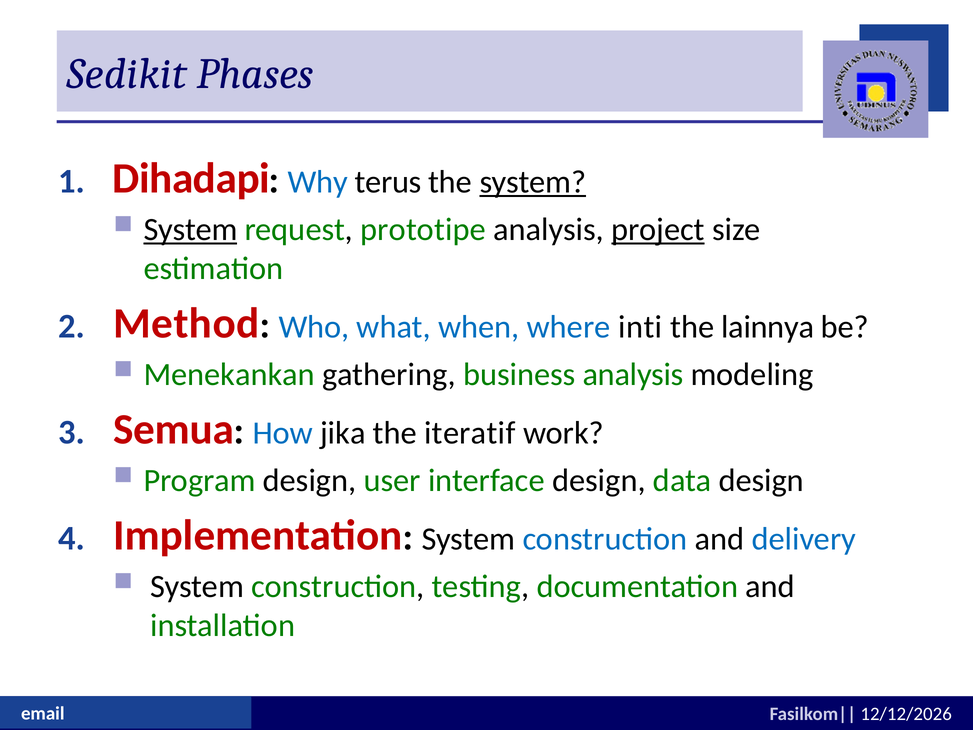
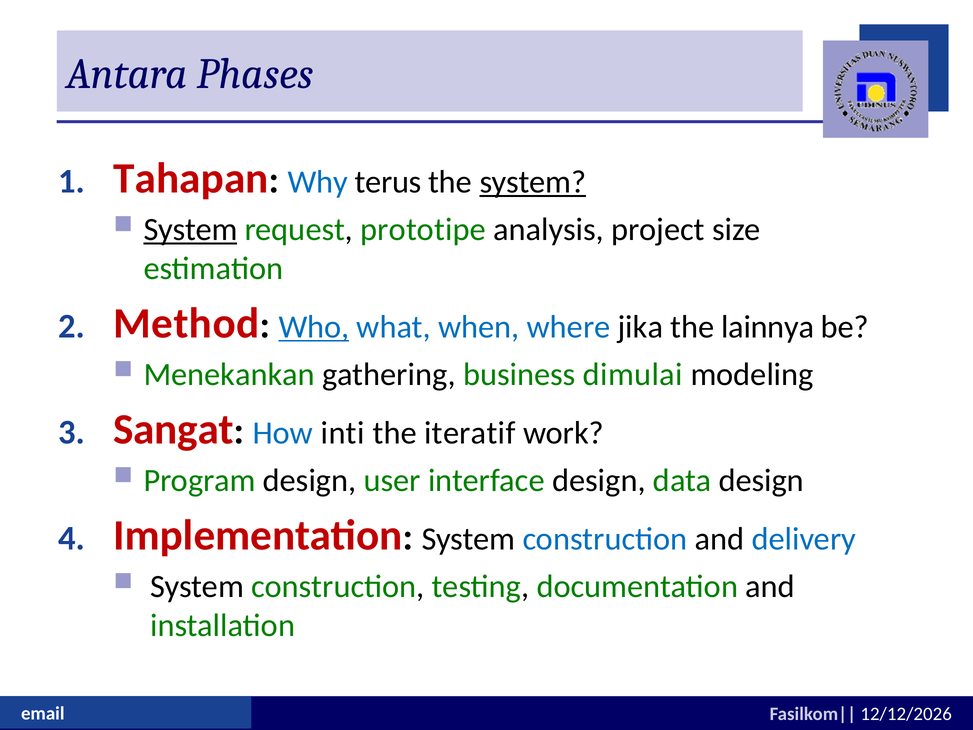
Sedikit: Sedikit -> Antara (127, 74)
Dihadapi: Dihadapi -> Tahapan (191, 178)
project underline: present -> none (658, 229)
Who underline: none -> present (314, 327)
inti: inti -> jika (640, 327)
business analysis: analysis -> dimulai (633, 374)
Semua: Semua -> Sangat (173, 429)
jika: jika -> inti (343, 433)
